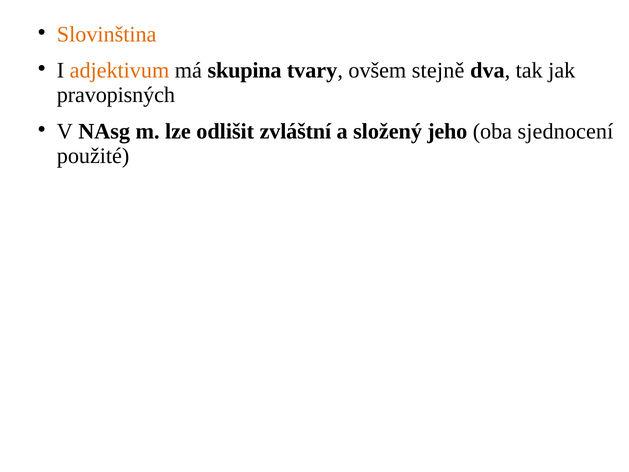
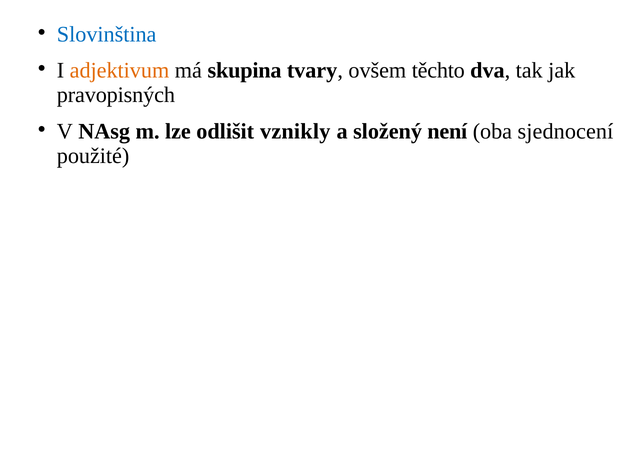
Slovinština colour: orange -> blue (107, 34)
stejně: stejně -> těchto (438, 70)
zvláštní: zvláštní -> vznikly (295, 131)
jeho: jeho -> není (447, 131)
